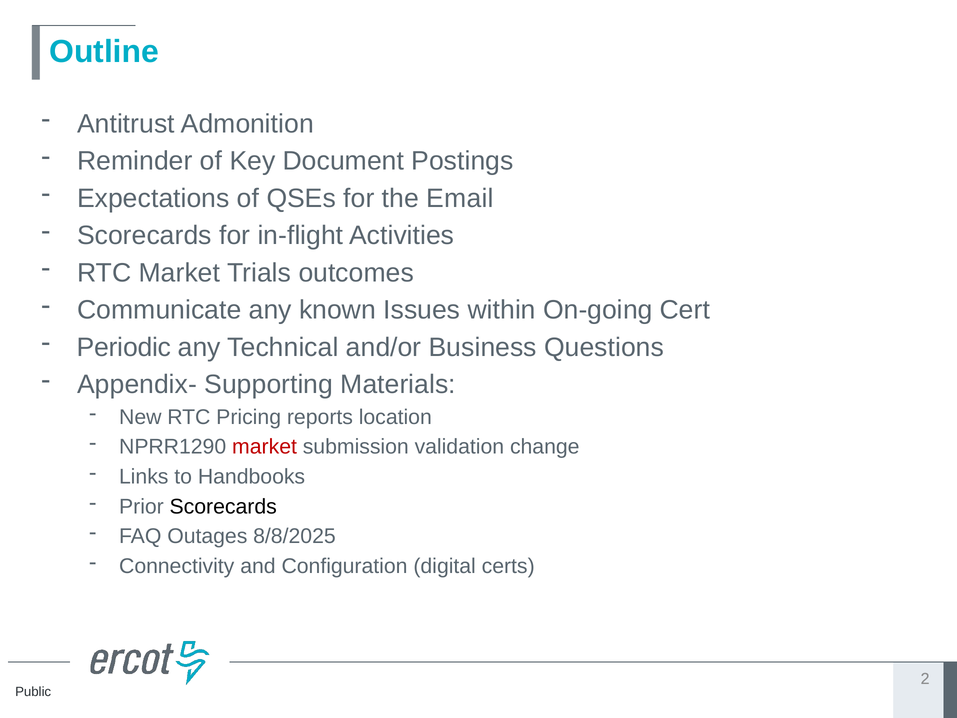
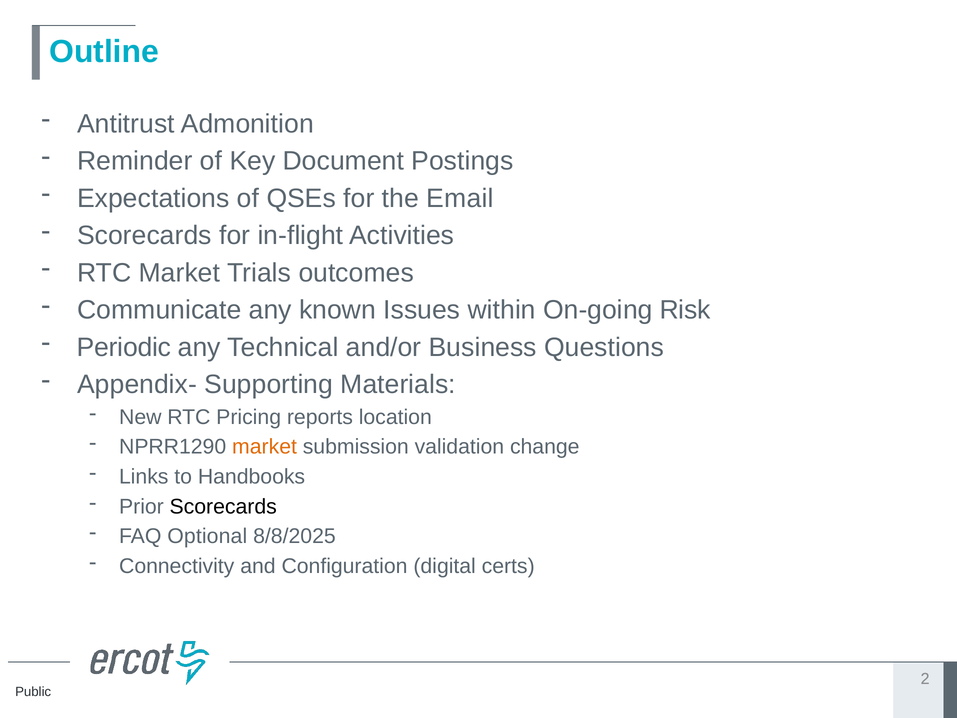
Cert: Cert -> Risk (685, 310)
market colour: red -> orange (265, 447)
Outages: Outages -> Optional (207, 536)
